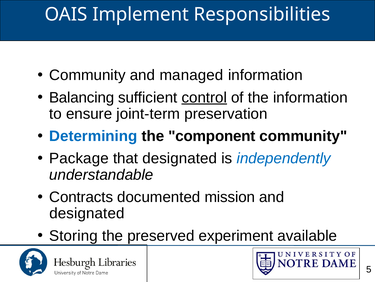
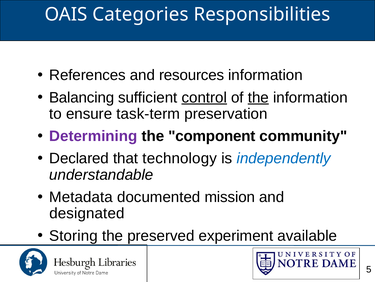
Implement: Implement -> Categories (140, 14)
Community: Community -> References (87, 75)
managed: managed -> resources (192, 75)
the underline: none -> present (258, 97)
joint-term: joint-term -> task-term (148, 114)
Determining colour: blue -> purple (93, 136)
Package: Package -> Declared (79, 158)
that designated: designated -> technology (180, 158)
Contracts: Contracts -> Metadata (81, 197)
